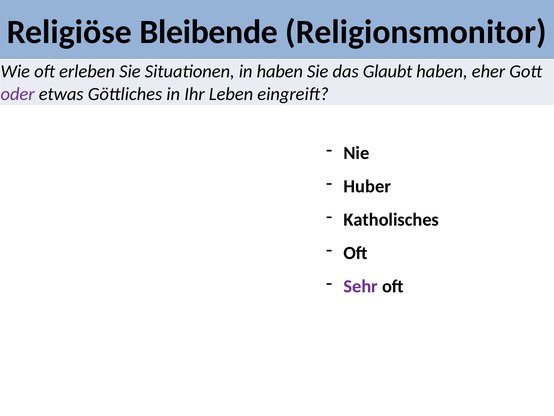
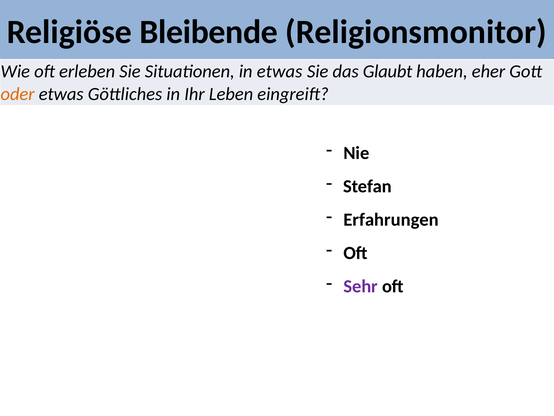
in haben: haben -> etwas (280, 71)
oder colour: purple -> orange (18, 94)
Huber: Huber -> Stefan (367, 186)
Katholisches: Katholisches -> Erfahrungen (391, 220)
